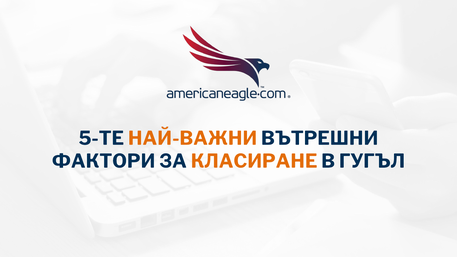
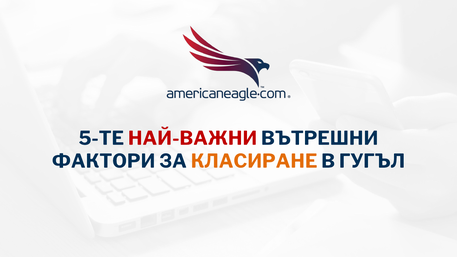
НАЙ-ВАЖНИ colour: orange -> red (193, 139)
